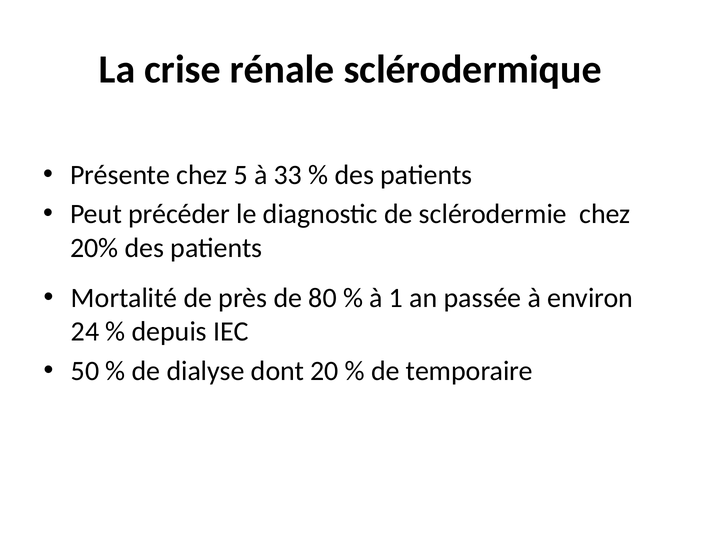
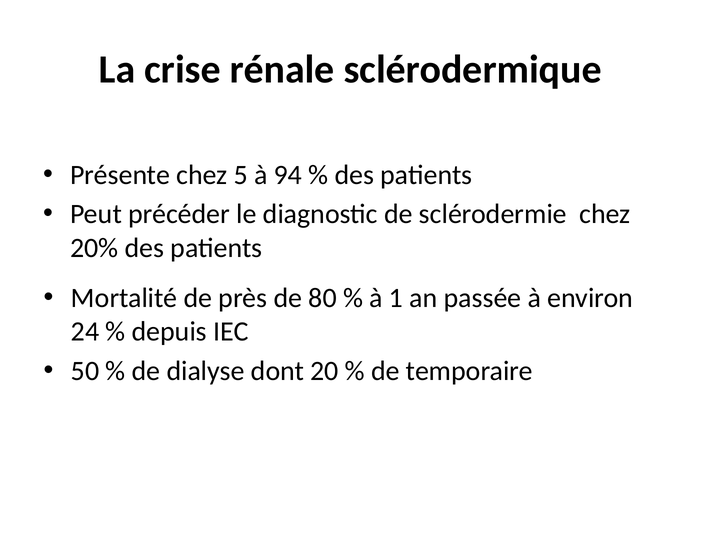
33: 33 -> 94 (288, 175)
